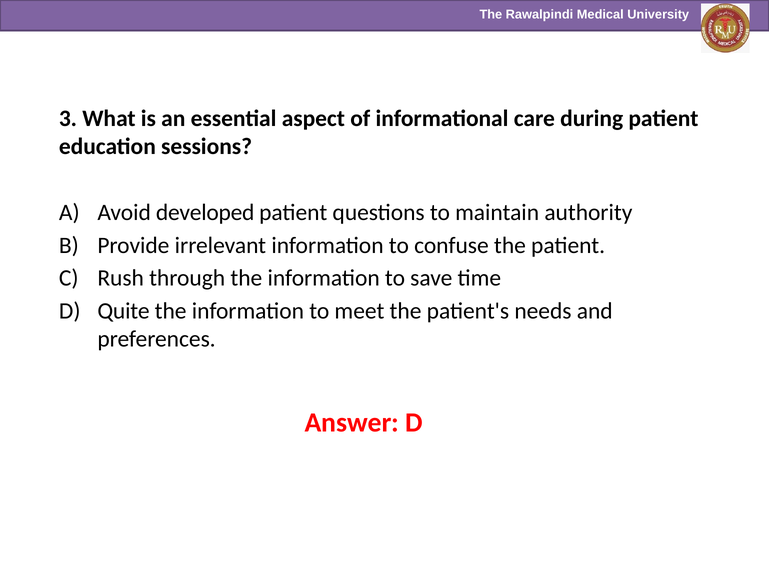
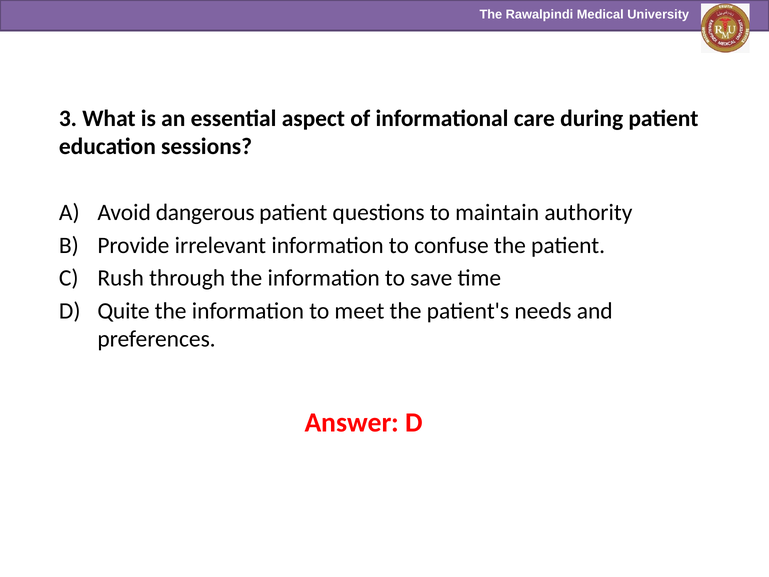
developed: developed -> dangerous (205, 212)
